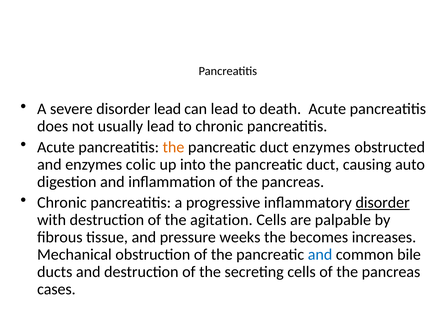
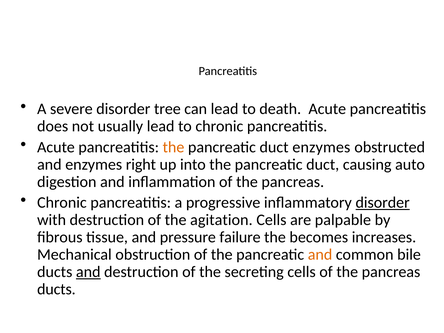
disorder lead: lead -> tree (167, 109)
colic: colic -> right (141, 164)
weeks: weeks -> failure (240, 237)
and colour: blue -> orange (320, 255)
and underline: none -> present (88, 272)
cases: cases -> ducts (56, 289)
